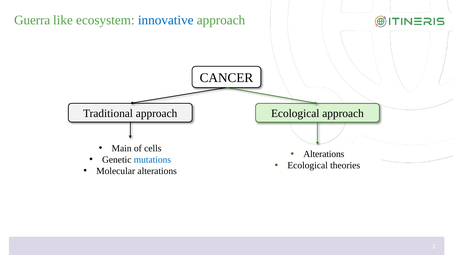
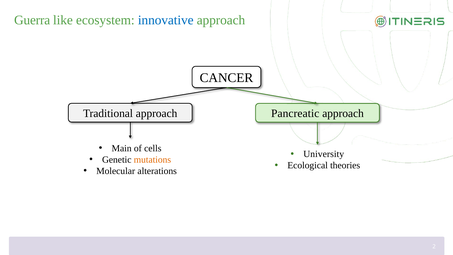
approach Ecological: Ecological -> Pancreatic (295, 113)
Alterations: Alterations -> University (324, 154)
mutations colour: blue -> orange (152, 160)
